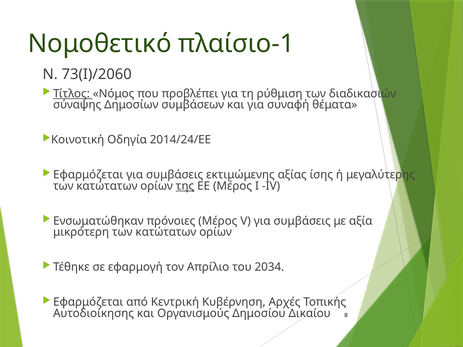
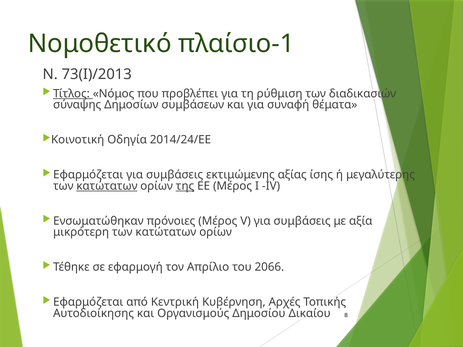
73(Ι)/2060: 73(Ι)/2060 -> 73(Ι)/2013 (97, 74)
κατώτατων underline: none -> present (107, 186)
2034: 2034 -> 2066 (269, 267)
